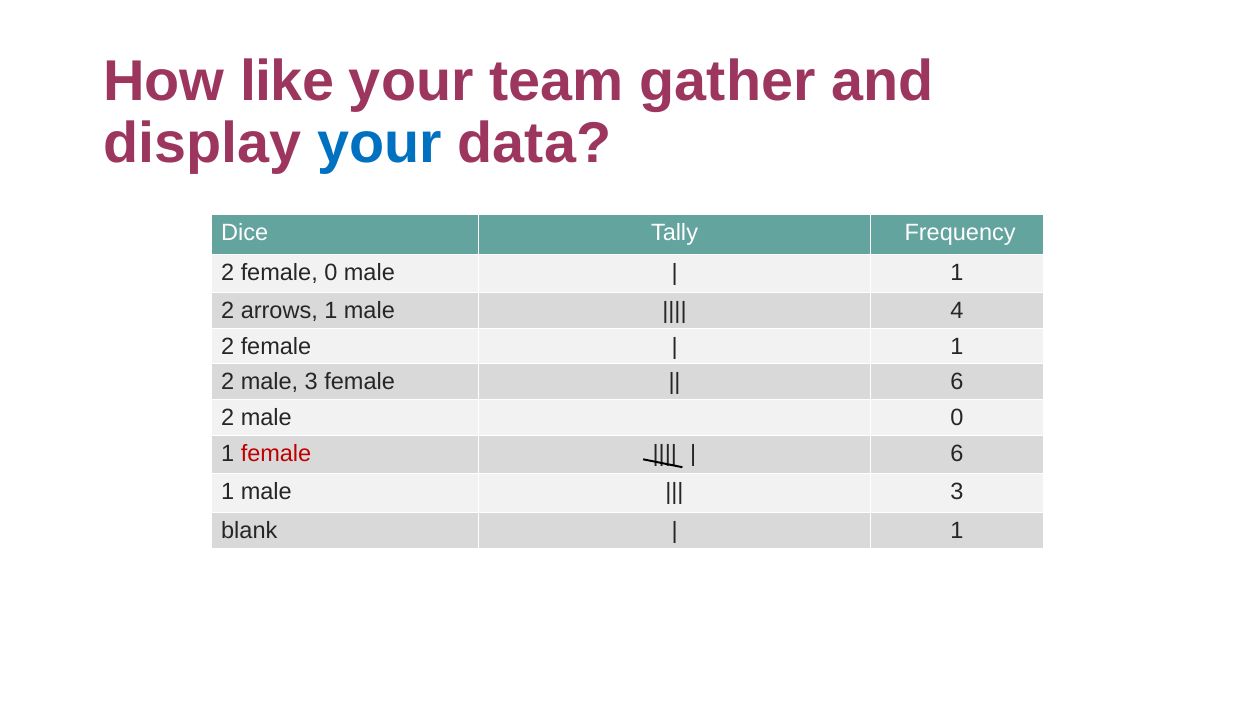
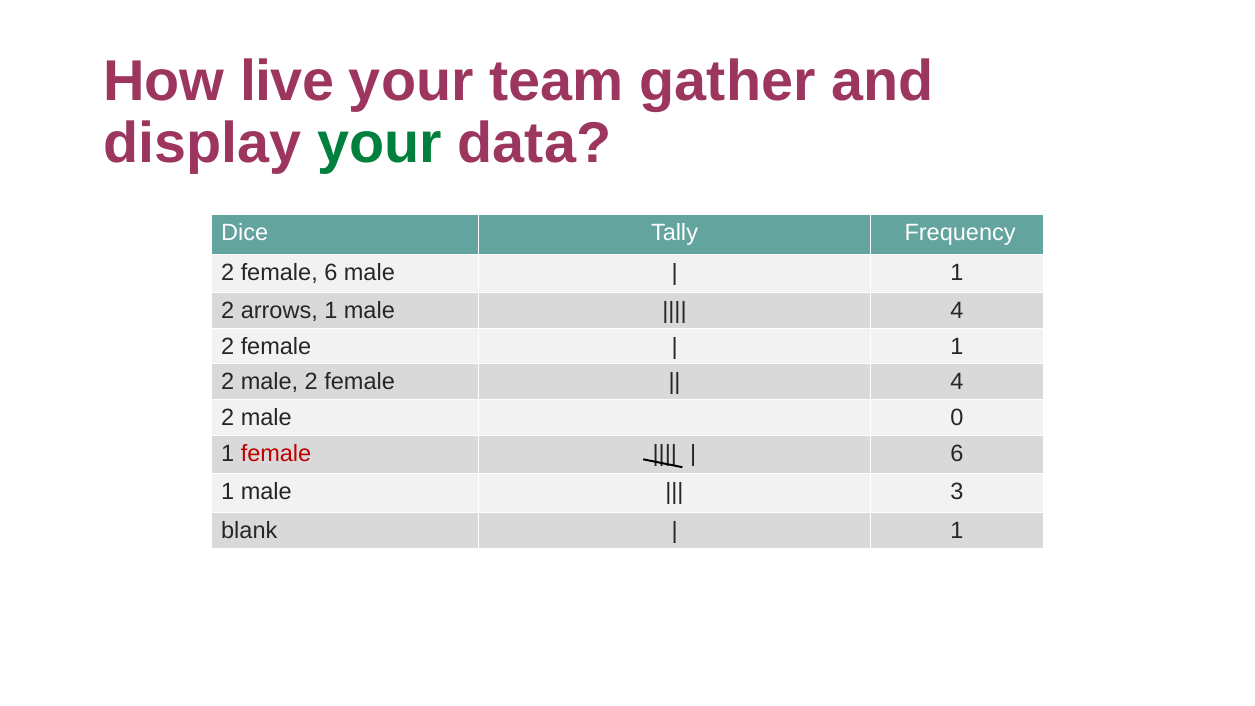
like: like -> live (287, 82)
your colour: blue -> green (380, 144)
female 0: 0 -> 6 (331, 273)
male 3: 3 -> 2 (311, 382)
6: 6 -> 4 (957, 382)
